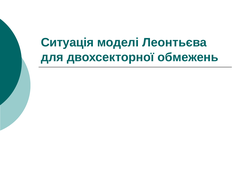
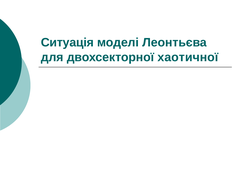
обмежень: обмежень -> хаотичної (188, 57)
